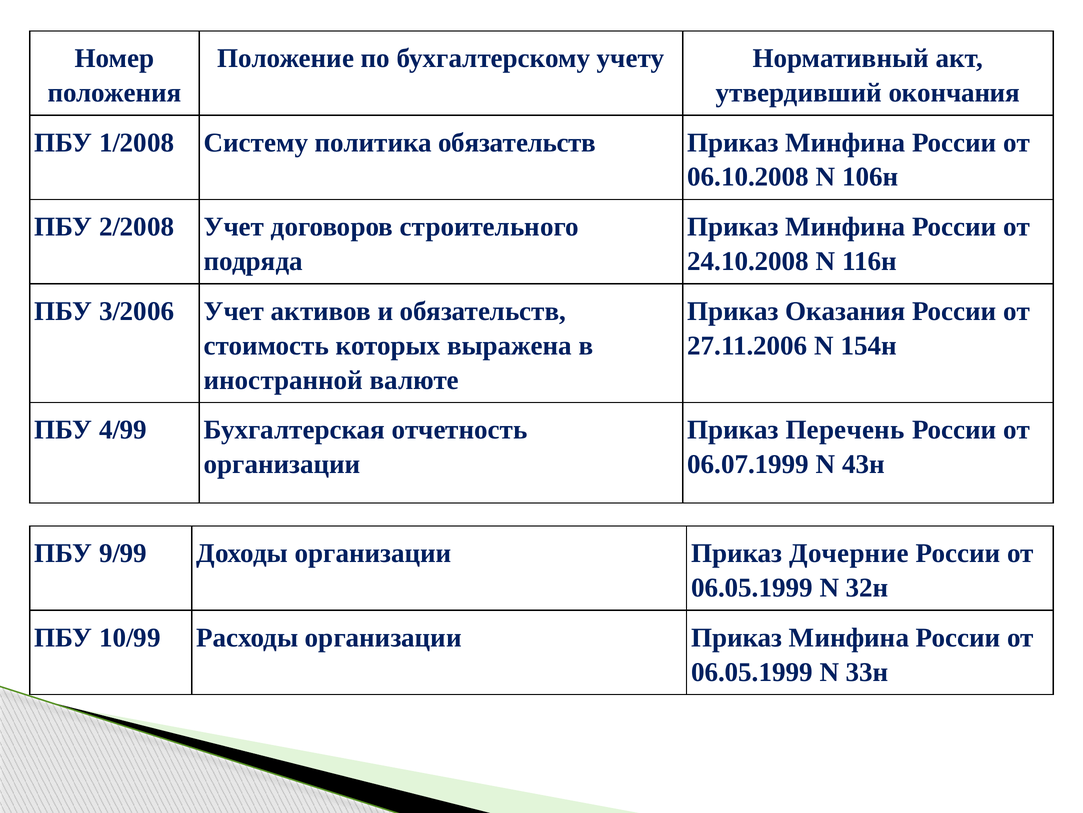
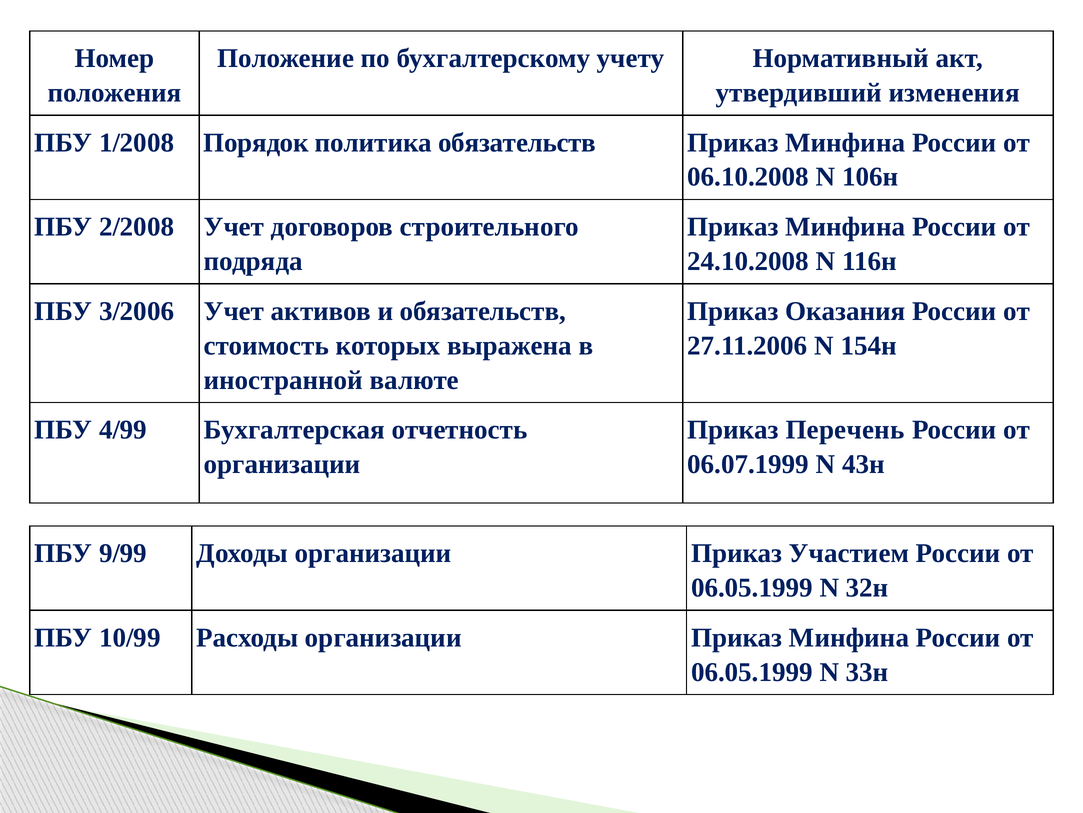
окончания: окончания -> изменения (954, 93)
Систему: Систему -> Порядок (256, 142)
Дочерние: Дочерние -> Участием (849, 553)
